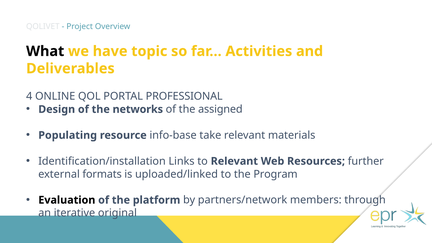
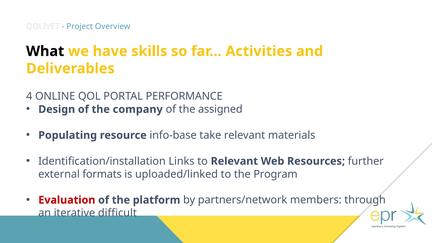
topic: topic -> skills (149, 51)
PROFESSIONAL: PROFESSIONAL -> PERFORMANCE (184, 96)
networks: networks -> company (138, 109)
Evaluation colour: black -> red (67, 200)
original: original -> difficult (117, 213)
